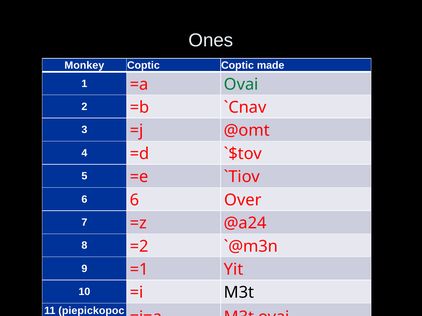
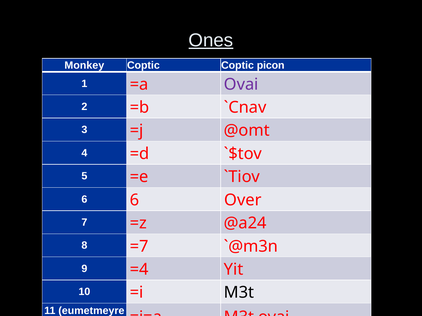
Ones underline: none -> present (211, 40)
made: made -> picon (271, 65)
Ovai colour: green -> purple (241, 84)
=2: =2 -> =7 (139, 247)
=1: =1 -> =4 (139, 270)
piepickopoc: piepickopoc -> eumetmeyre (91, 311)
